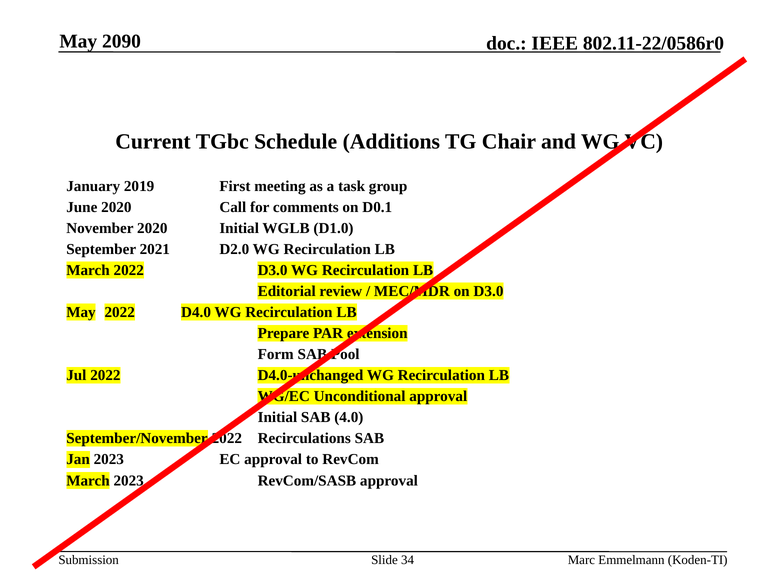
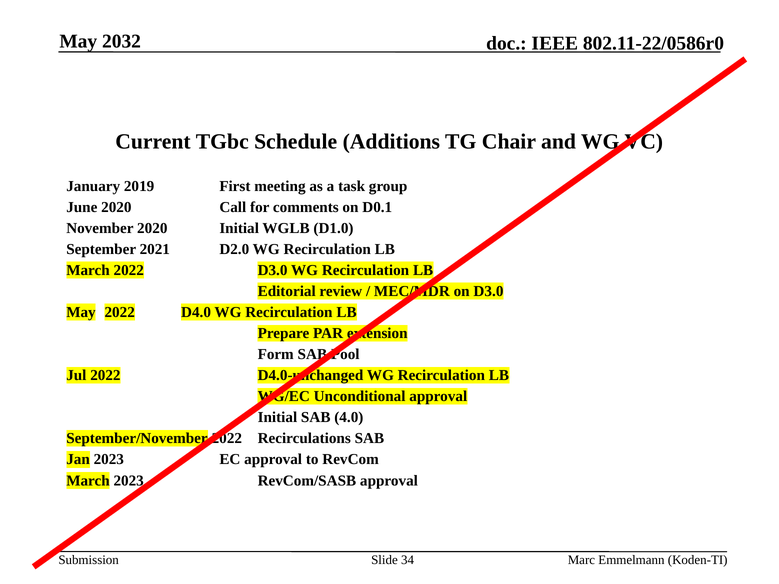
2090: 2090 -> 2032 (122, 41)
